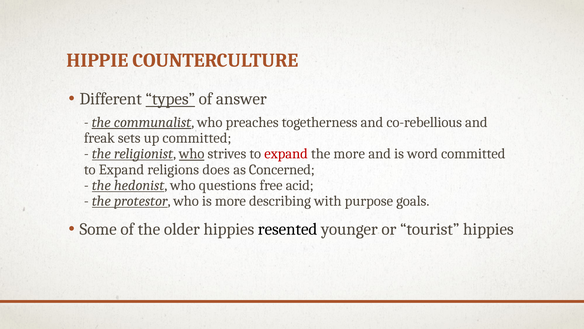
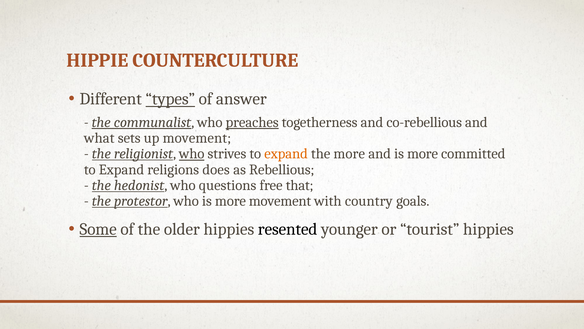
preaches underline: none -> present (252, 122)
freak: freak -> what (99, 138)
up committed: committed -> movement (197, 138)
expand colour: red -> orange (286, 154)
and is word: word -> more (423, 154)
Concerned: Concerned -> Rebellious (282, 169)
acid: acid -> that (300, 185)
more describing: describing -> movement (280, 201)
purpose: purpose -> country (369, 201)
Some underline: none -> present (98, 229)
